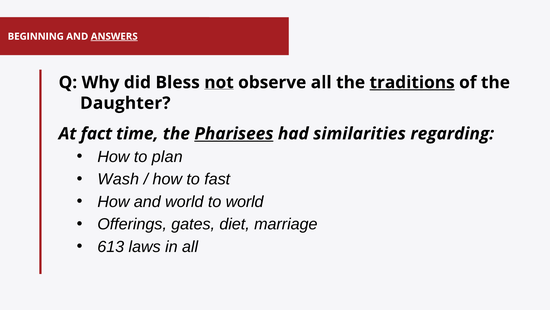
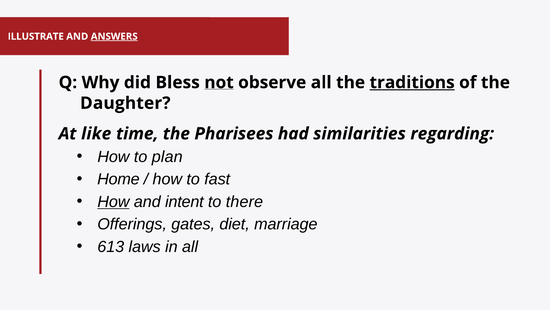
BEGINNING: BEGINNING -> ILLUSTRATE (36, 37)
fact: fact -> like (96, 134)
Pharisees underline: present -> none (234, 134)
Wash: Wash -> Home (118, 179)
How underline: none -> present (113, 202)
and world: world -> intent (184, 202)
to world: world -> there (244, 202)
